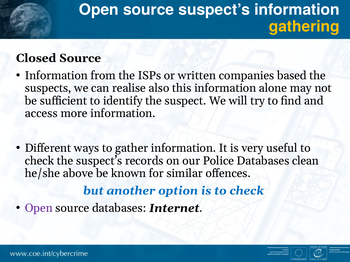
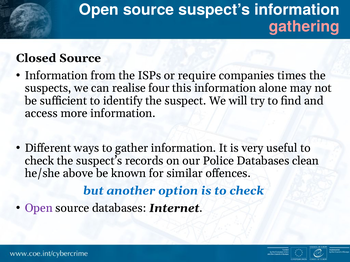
gathering colour: yellow -> pink (304, 27)
written: written -> require (197, 76)
based: based -> times (292, 76)
also: also -> four (159, 88)
